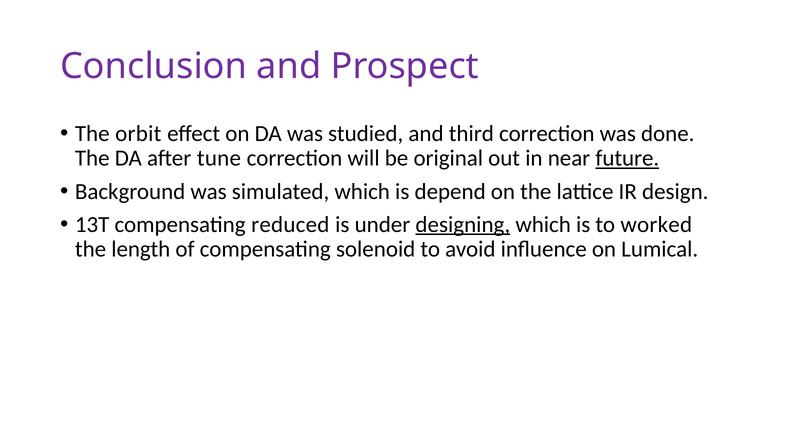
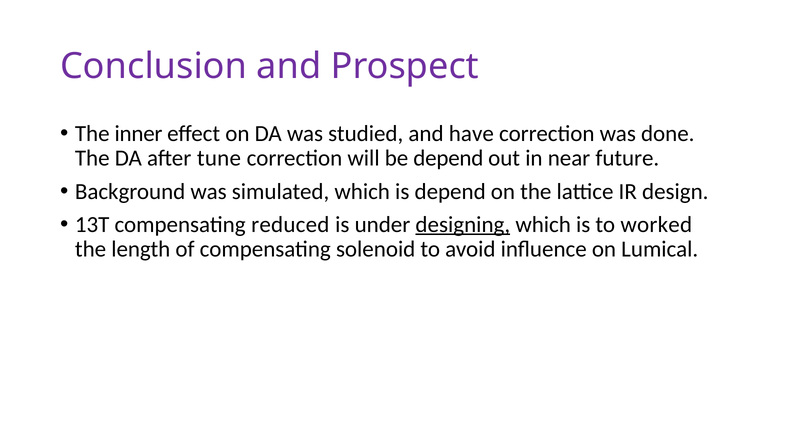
orbit: orbit -> inner (139, 133)
third: third -> have (471, 133)
be original: original -> depend (448, 158)
future underline: present -> none (627, 158)
